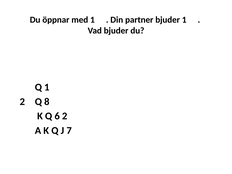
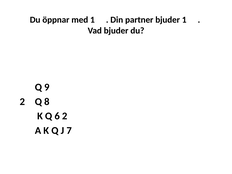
1: 1 -> 9 (47, 87)
